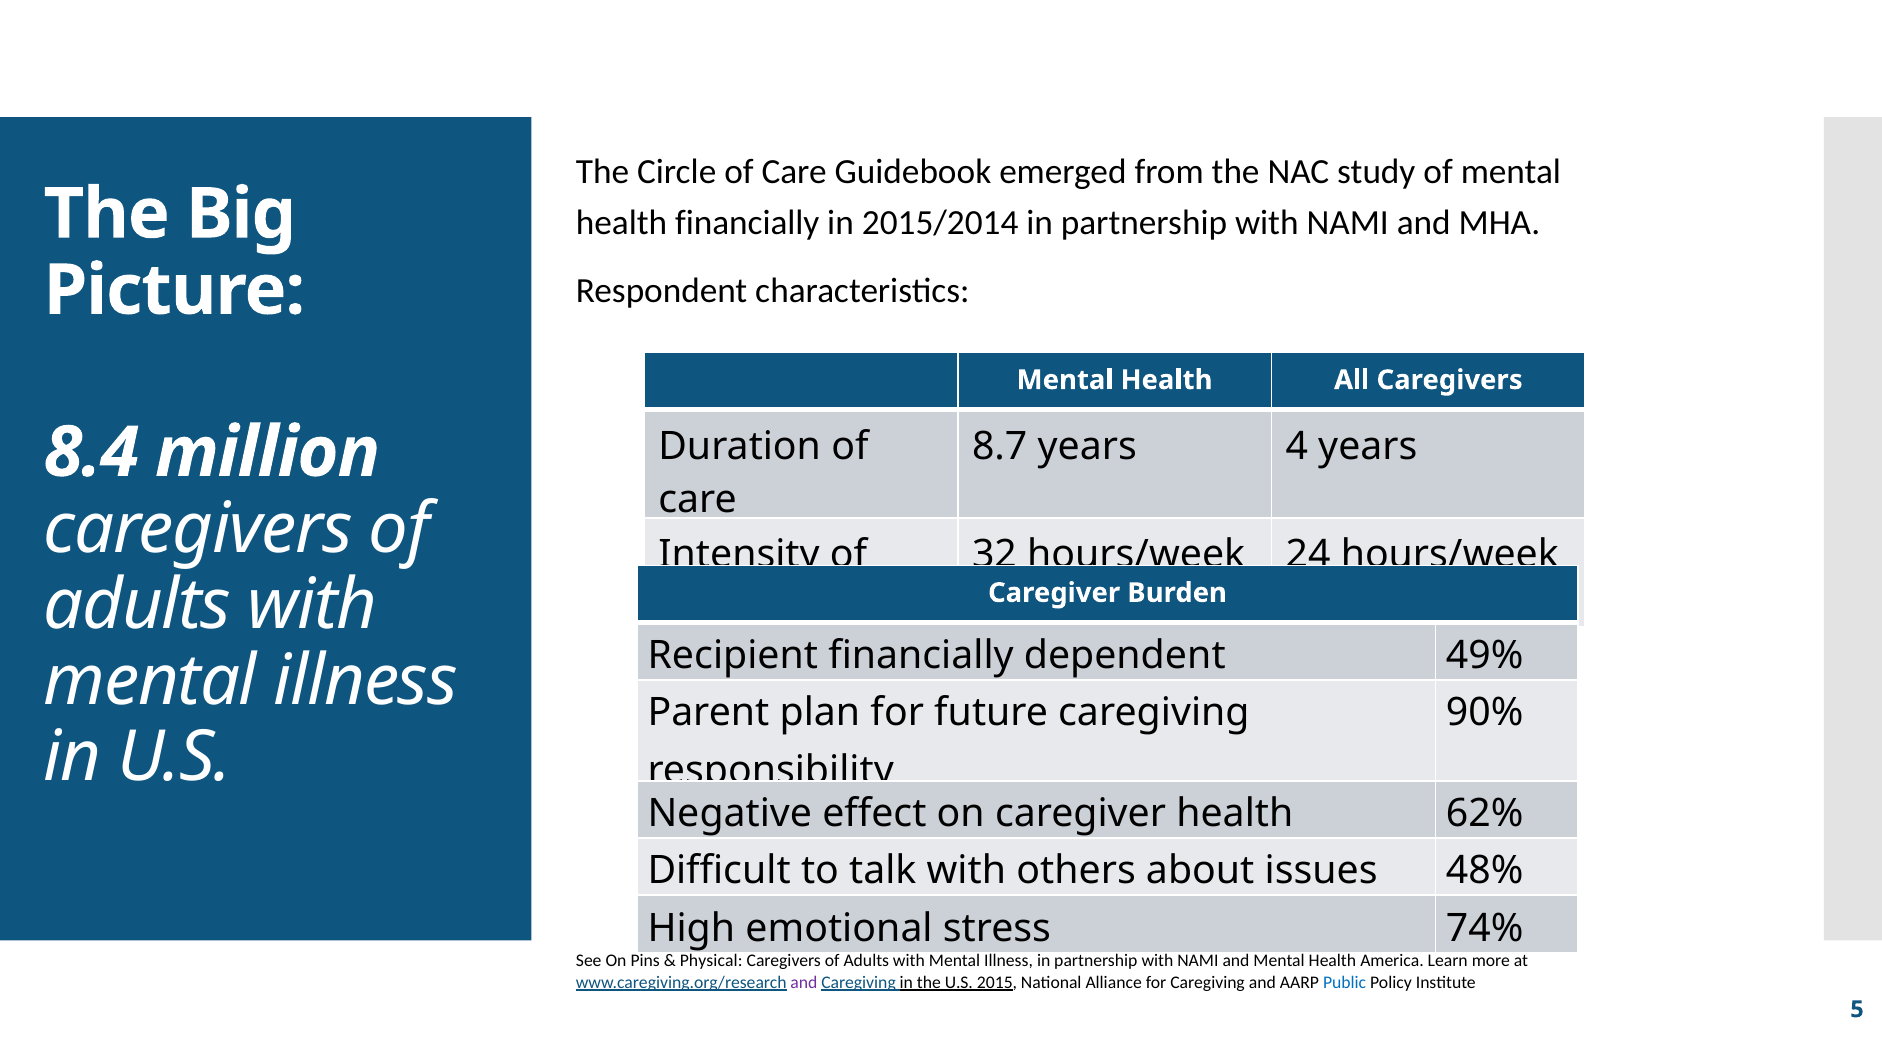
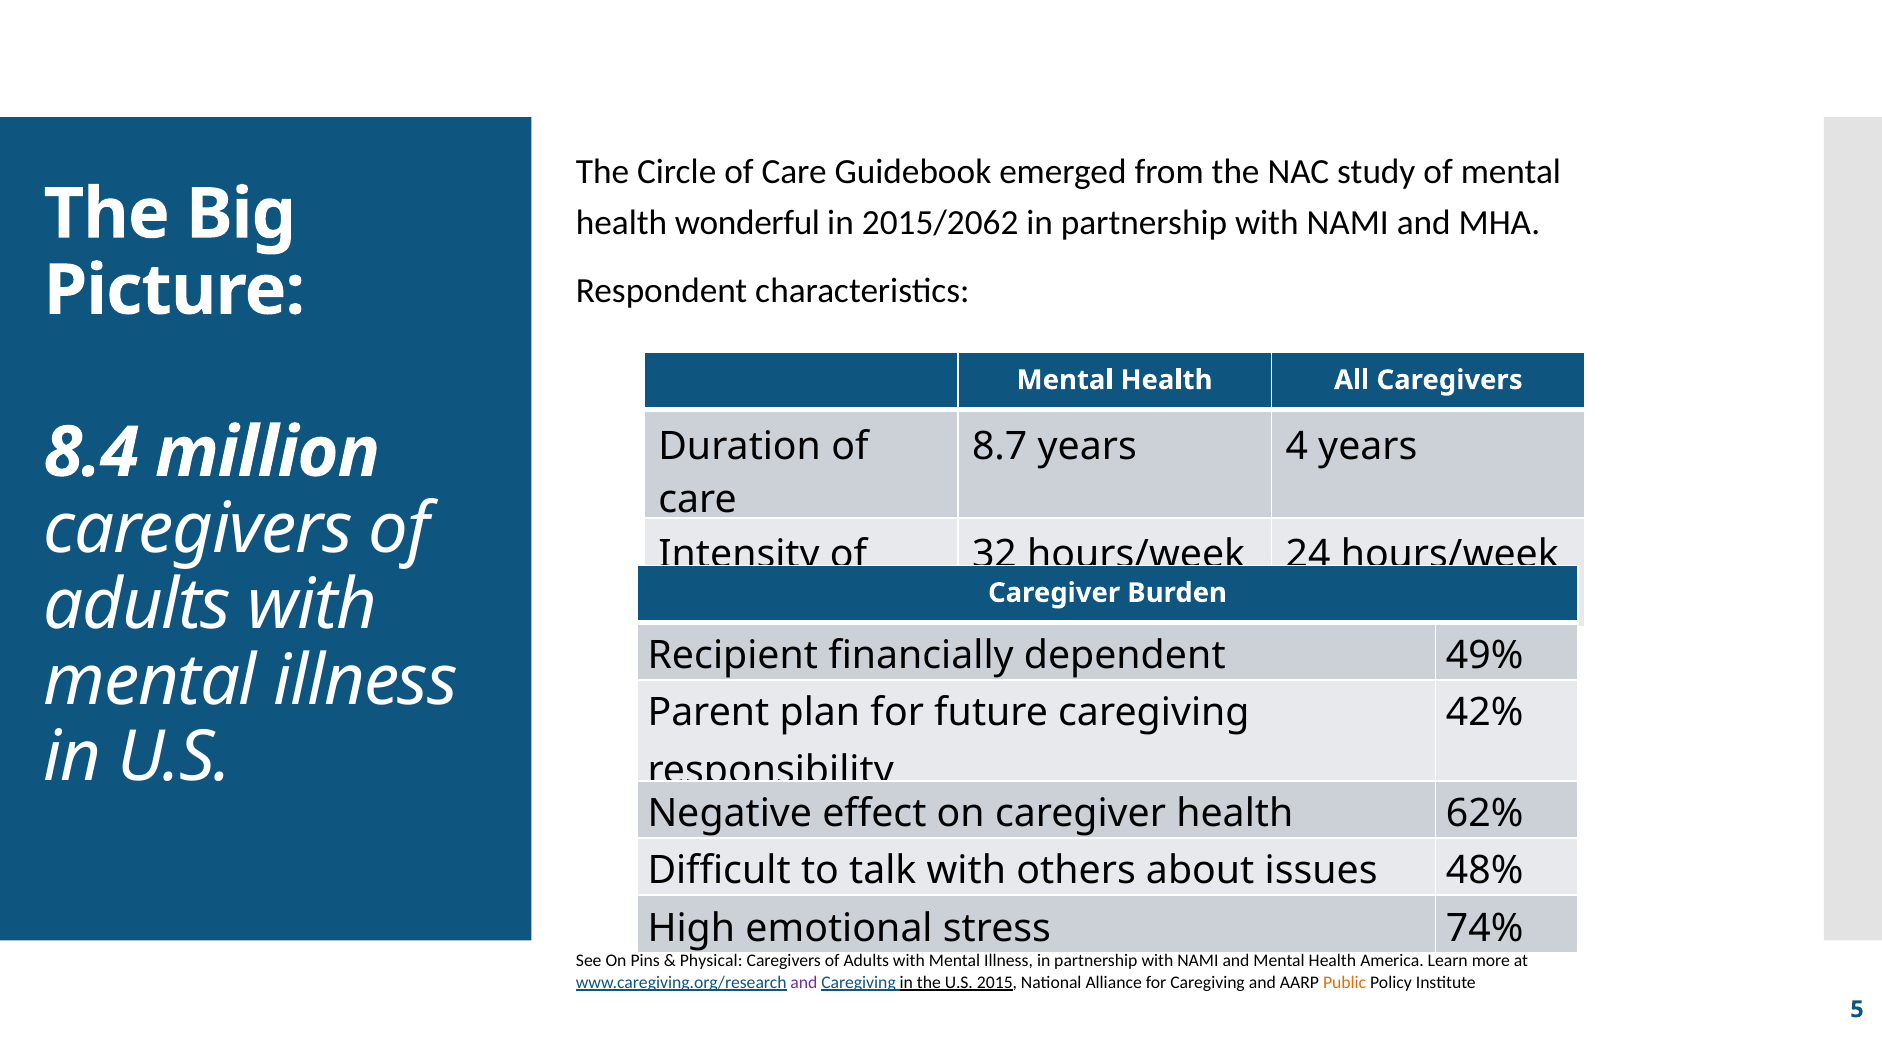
health financially: financially -> wonderful (747, 222)
2015/2014: 2015/2014 -> 2015/2062 (940, 222)
90%: 90% -> 42% (1485, 713)
Public colour: blue -> orange (1345, 982)
